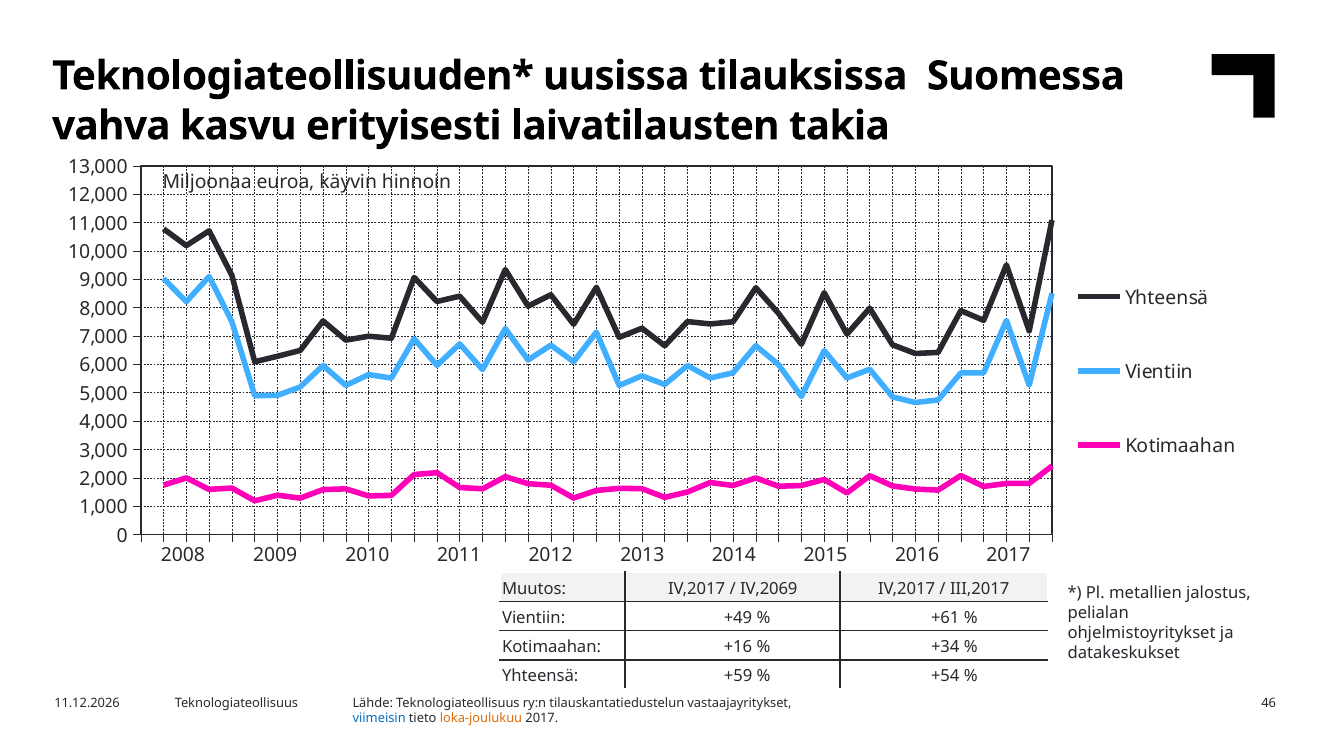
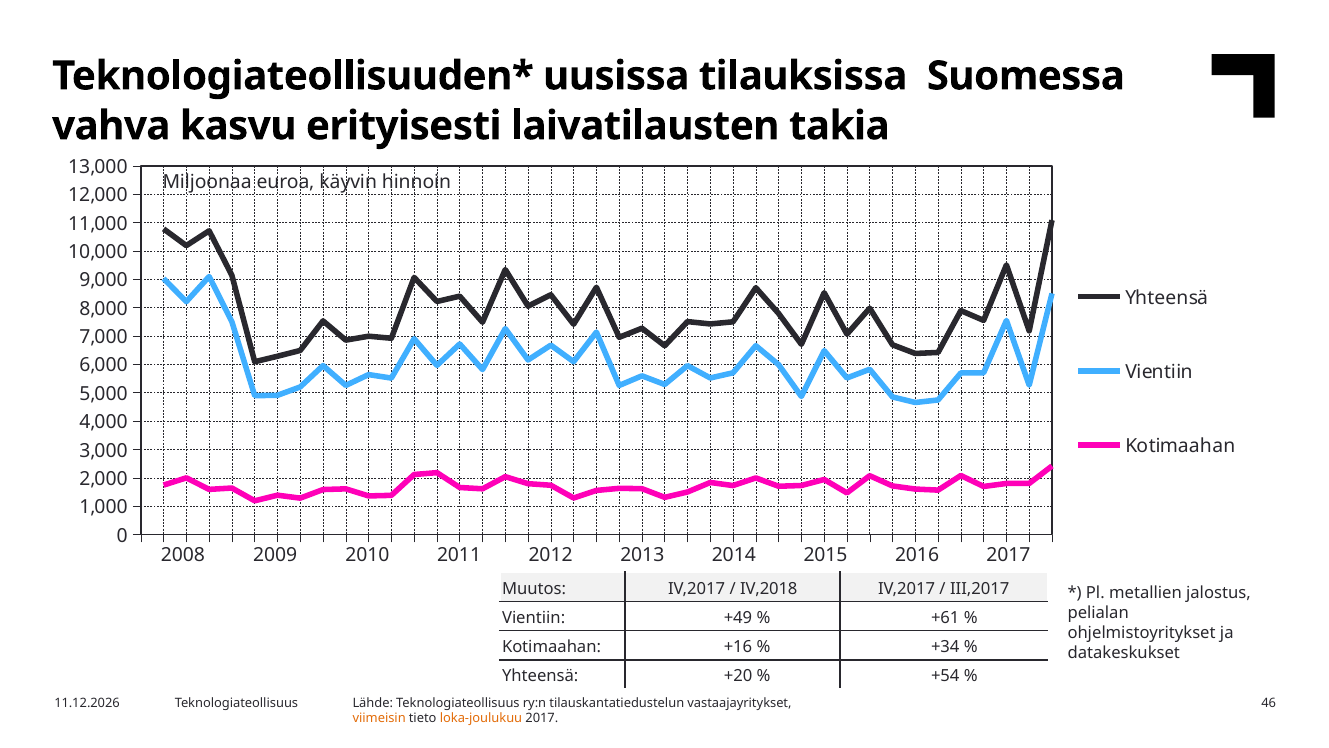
IV,2069: IV,2069 -> IV,2018 (769, 588)
+59: +59 -> +20 (738, 676)
viimeisin colour: blue -> orange (379, 718)
